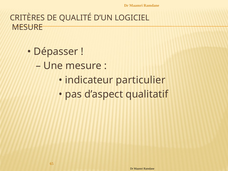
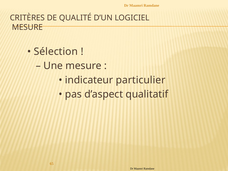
Dépasser: Dépasser -> Sélection (56, 52)
